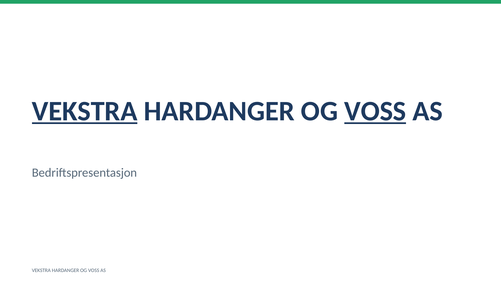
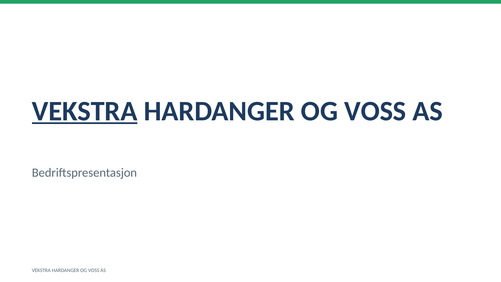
VOSS underline: present -> none (375, 111)
